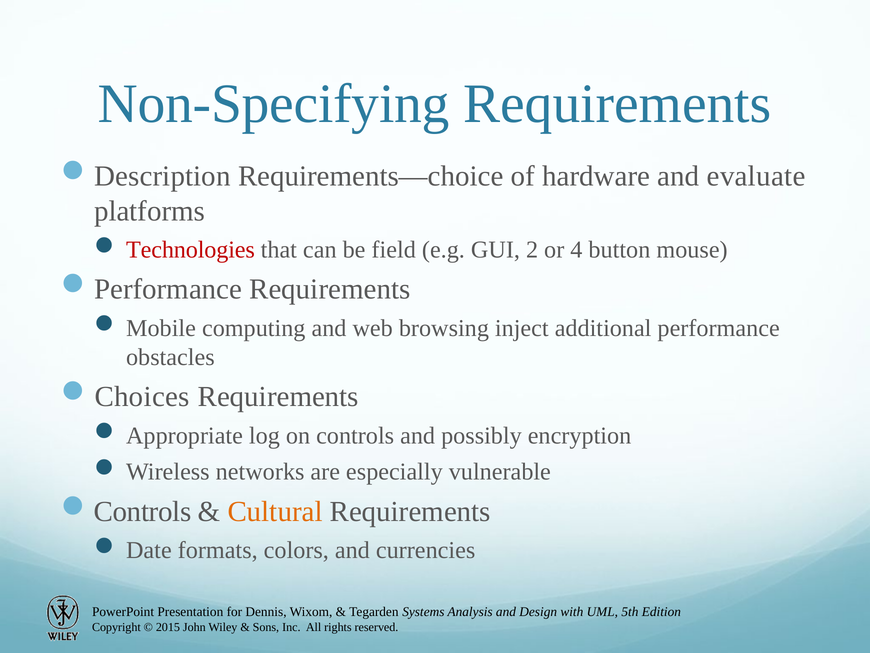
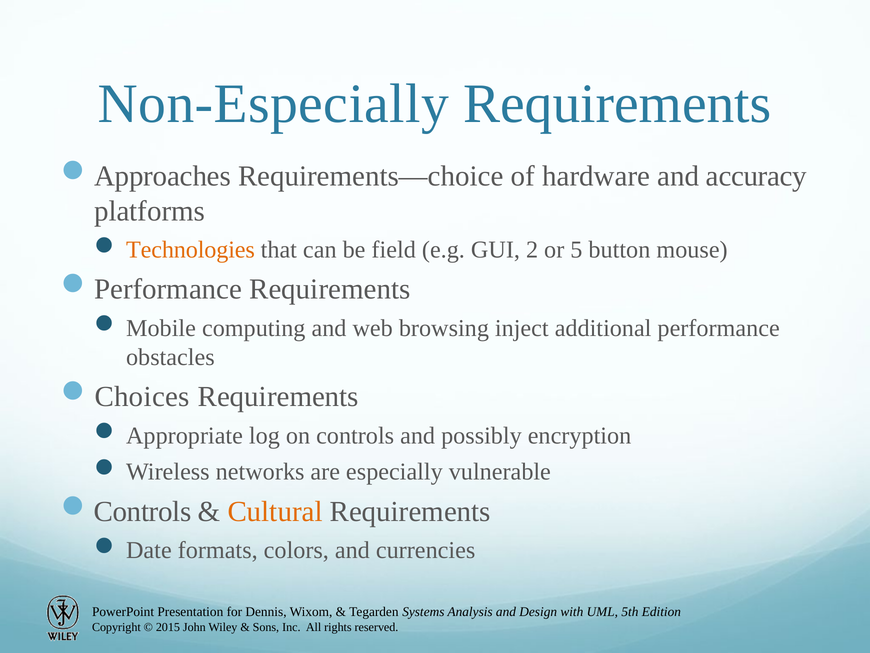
Non-Specifying: Non-Specifying -> Non-Especially (273, 104)
Description: Description -> Approaches (163, 176)
evaluate: evaluate -> accuracy (756, 176)
Technologies colour: red -> orange (190, 250)
4: 4 -> 5 (576, 250)
